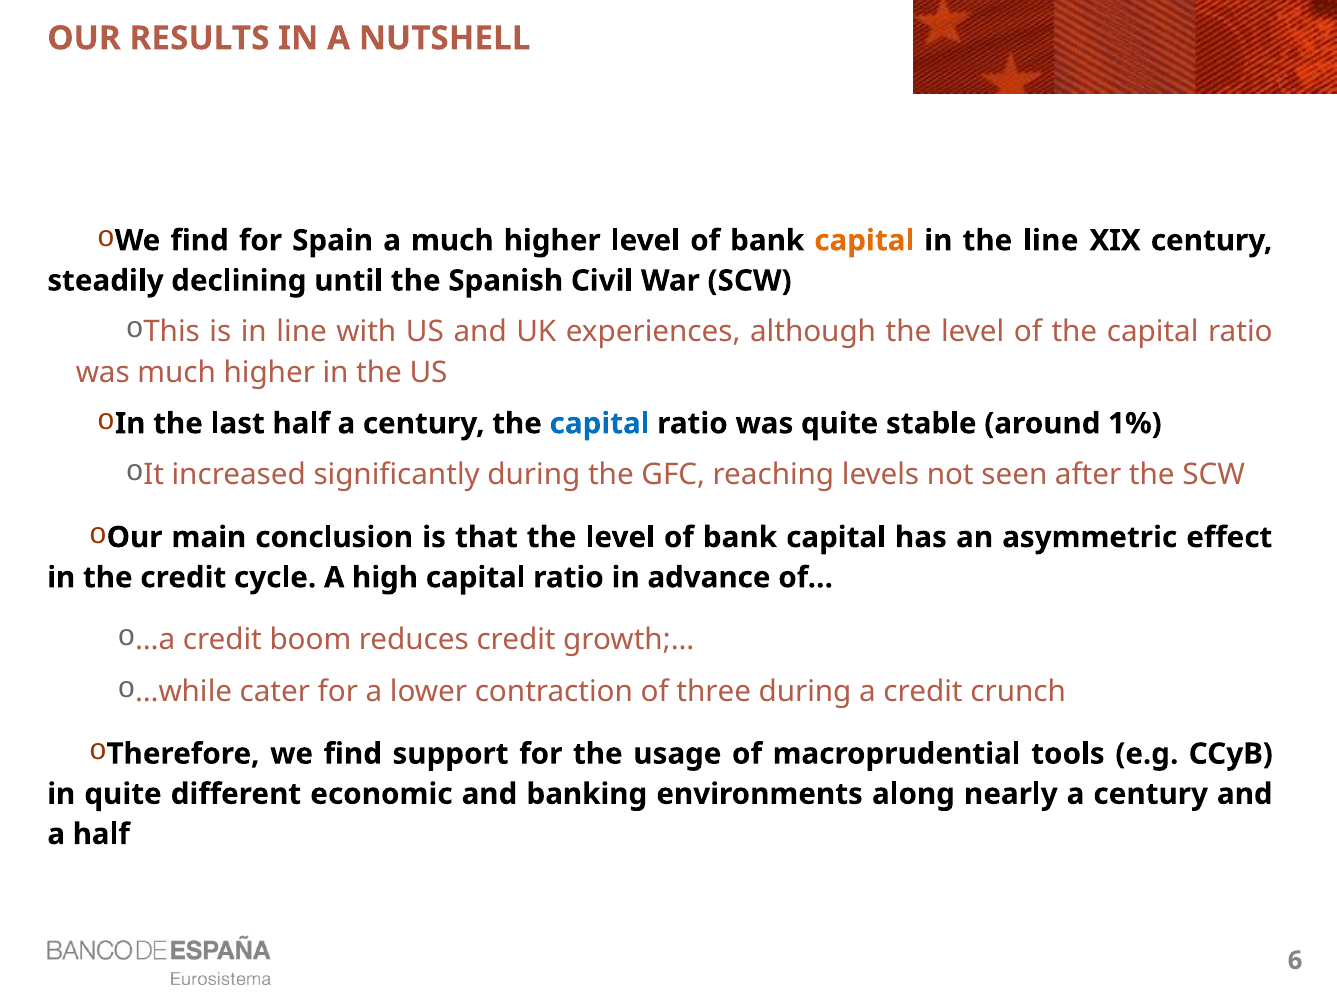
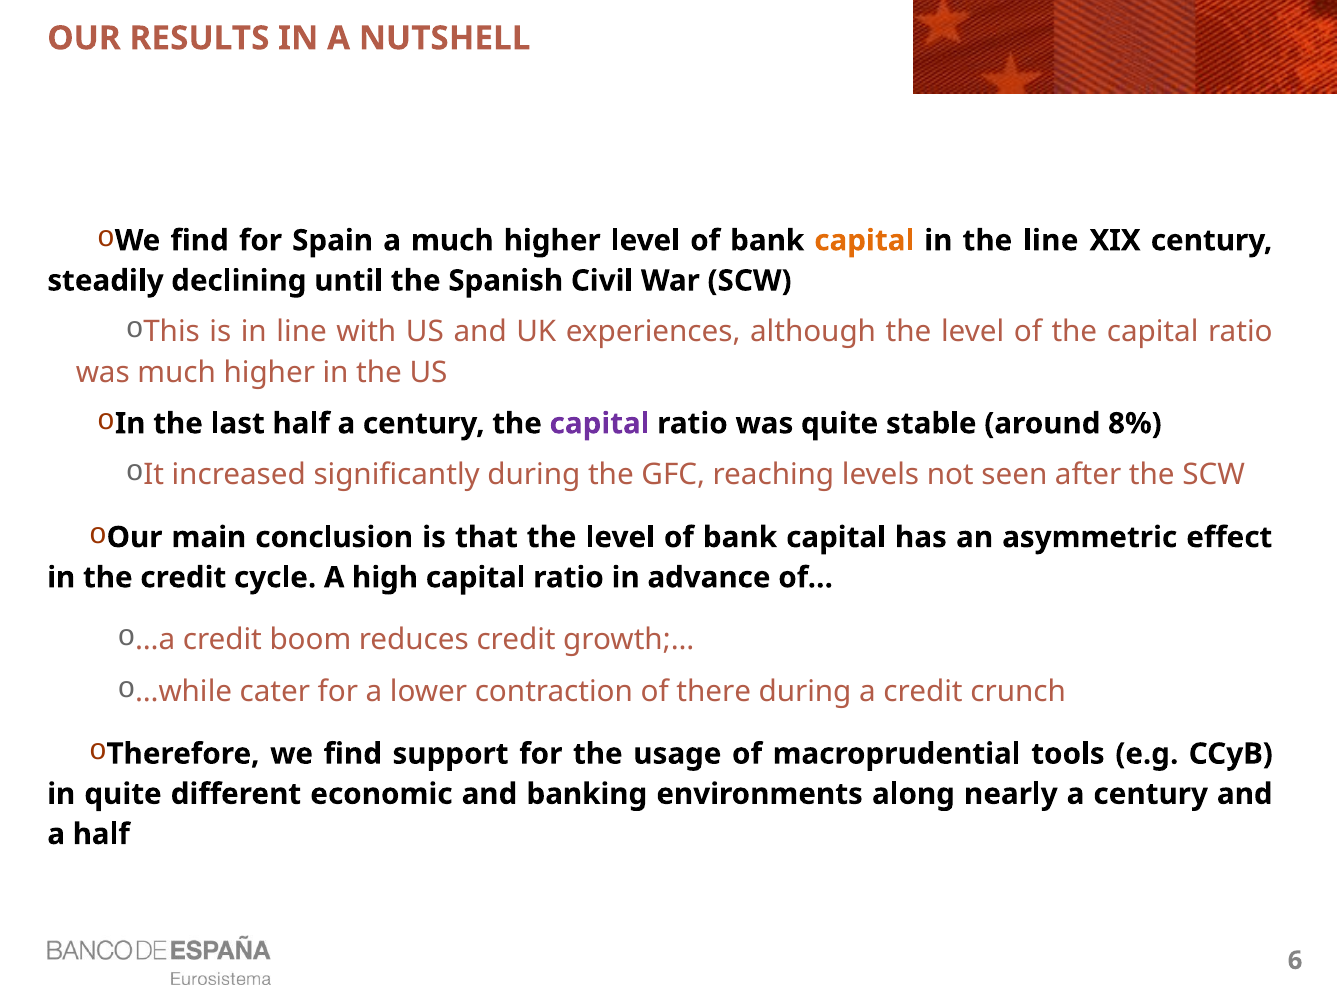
capital colour: blue -> purple (600, 423)
1%: 1% -> 8% (1135, 423)
three: three -> there (714, 691)
